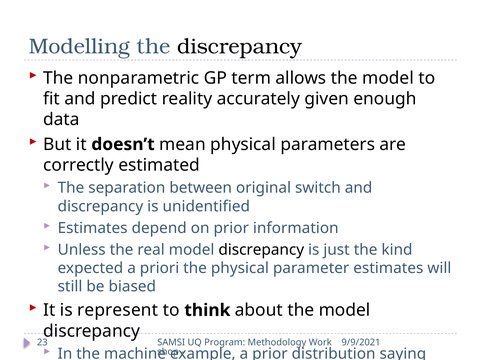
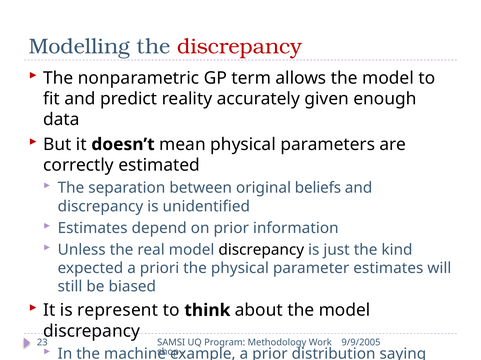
discrepancy colour: black -> red (240, 46)
switch: switch -> beliefs (318, 188)
9/9/2021: 9/9/2021 -> 9/9/2005 (361, 343)
